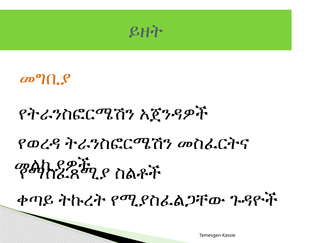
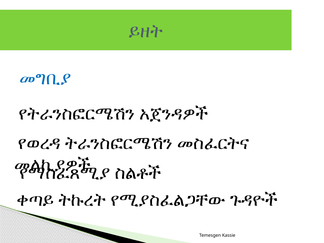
መግቢያ colour: orange -> blue (45, 78)
